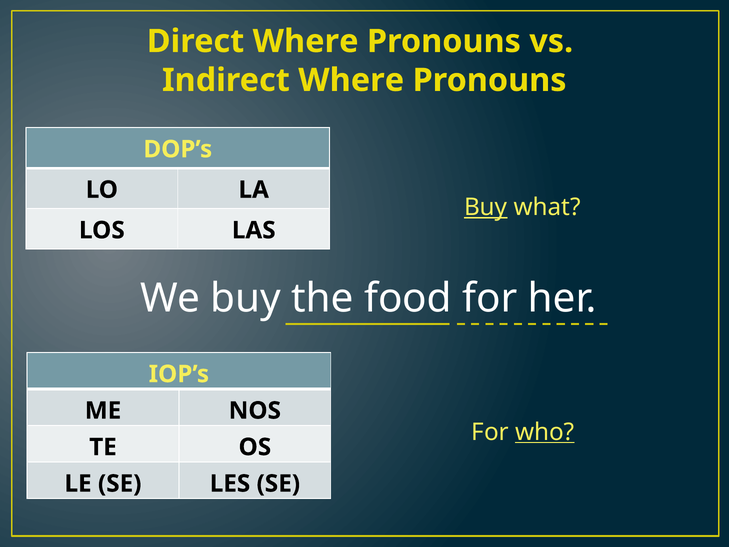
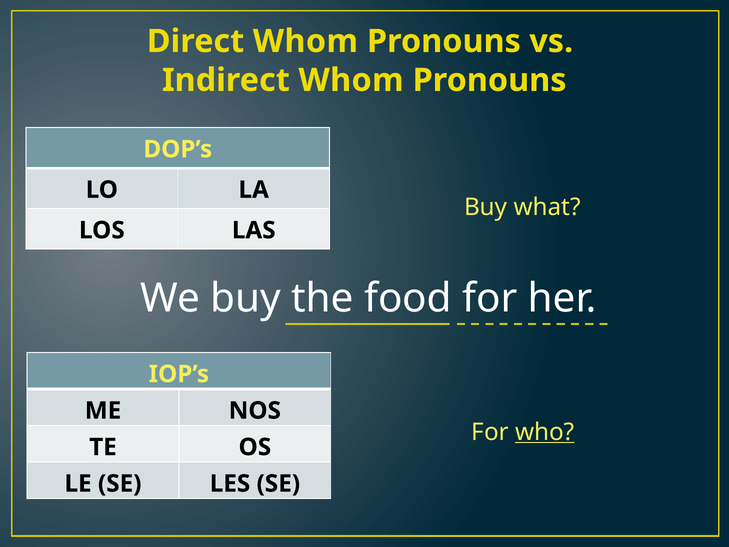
Direct Where: Where -> Whom (305, 41)
Indirect Where: Where -> Whom (351, 80)
Buy underline: present -> none (486, 207)
